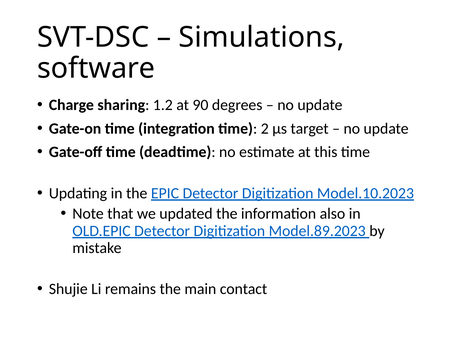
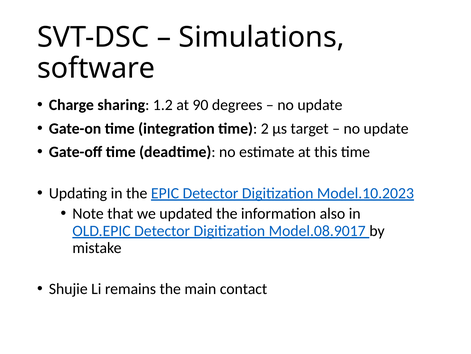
Model.89.2023: Model.89.2023 -> Model.08.9017 (317, 230)
